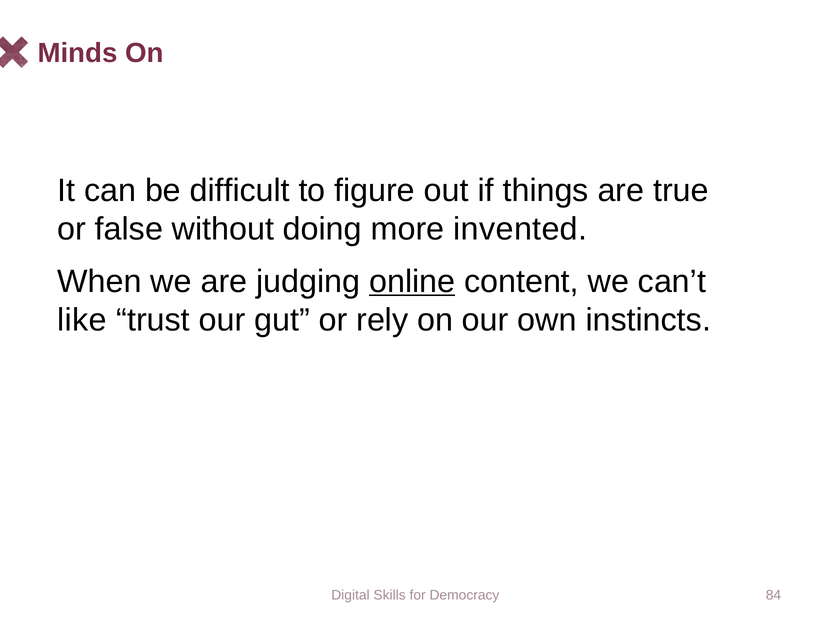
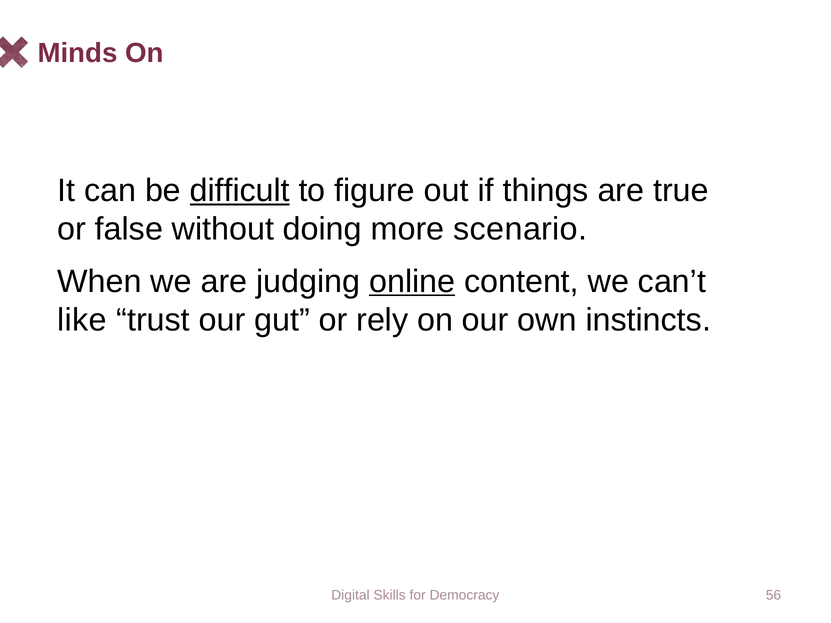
difficult underline: none -> present (240, 190)
invented: invented -> scenario (520, 229)
84: 84 -> 56 (773, 595)
